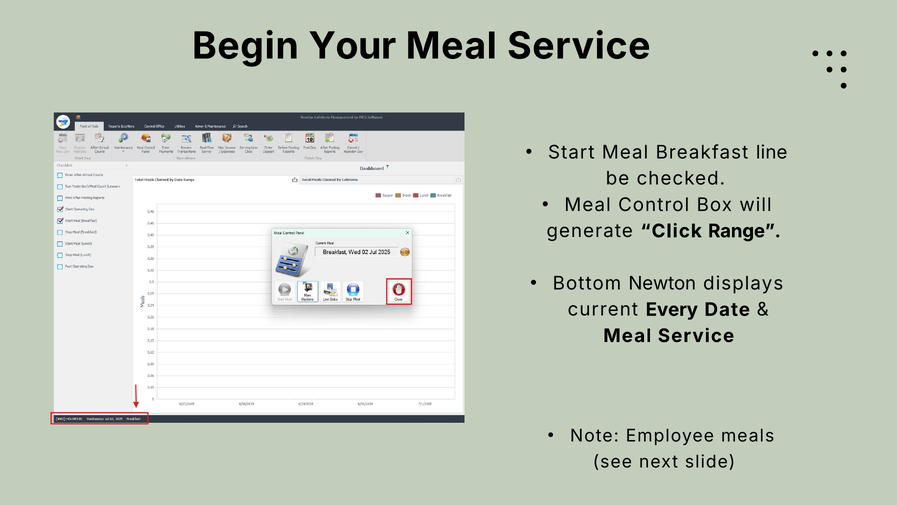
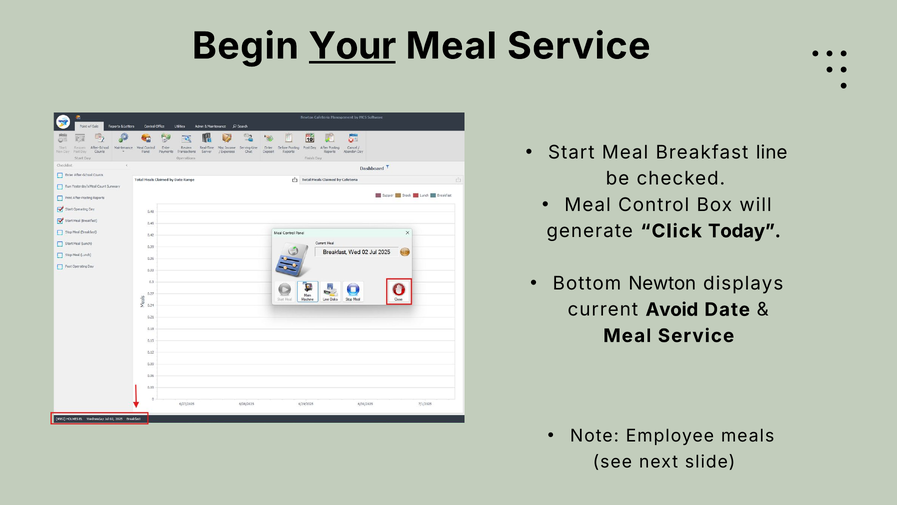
Your underline: none -> present (352, 46)
Range: Range -> Today (744, 231)
Every: Every -> Avoid (672, 309)
